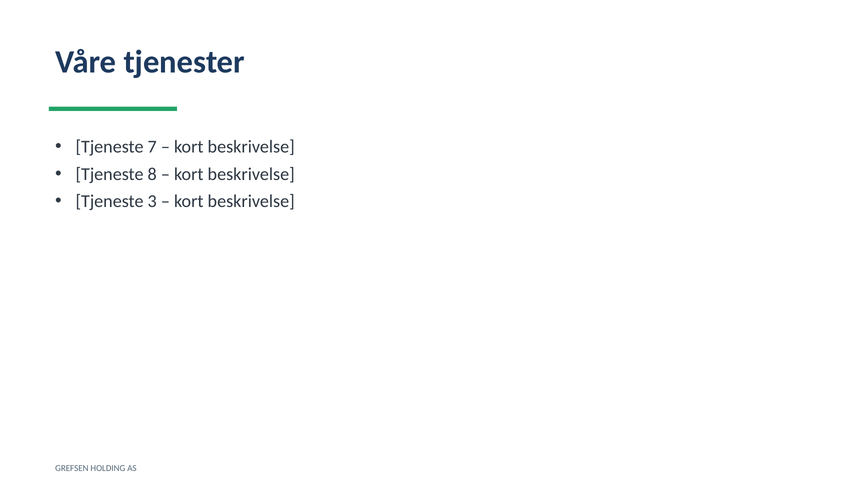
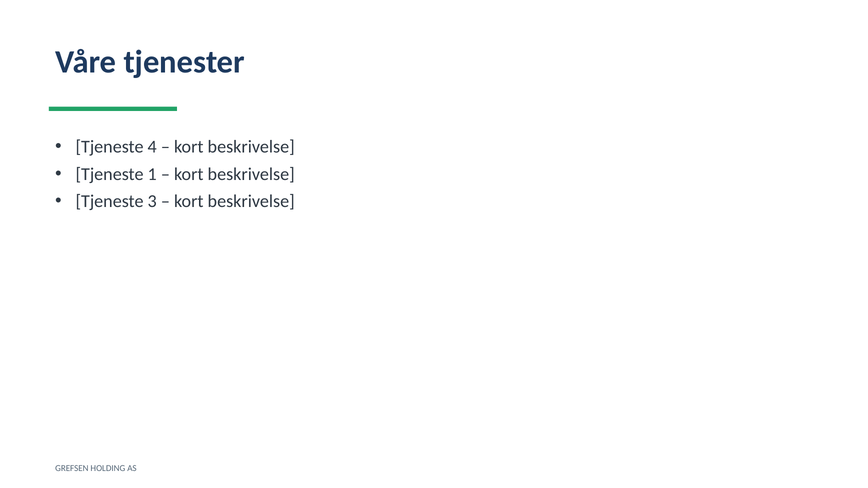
7: 7 -> 4 (152, 147)
8: 8 -> 1 (152, 174)
